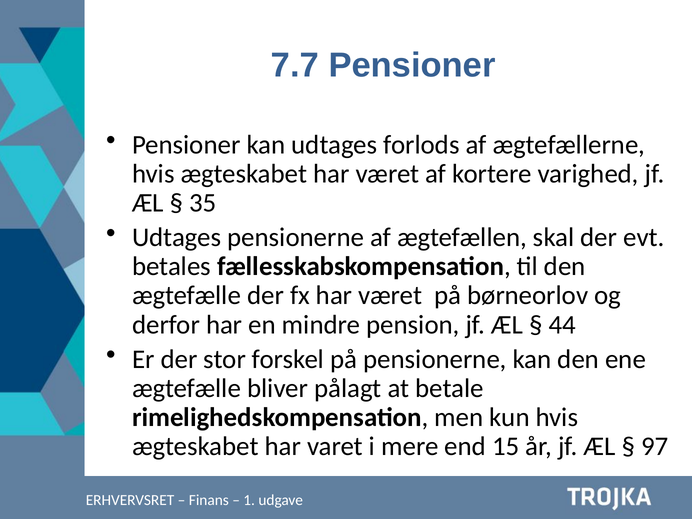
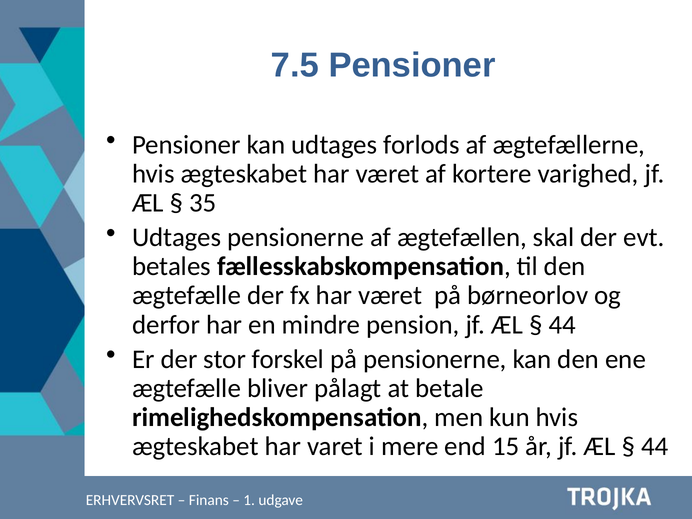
7.7: 7.7 -> 7.5 (295, 65)
97: 97 -> 44 (655, 446)
